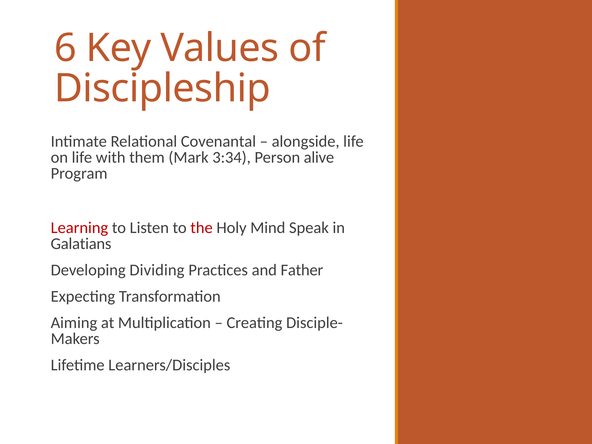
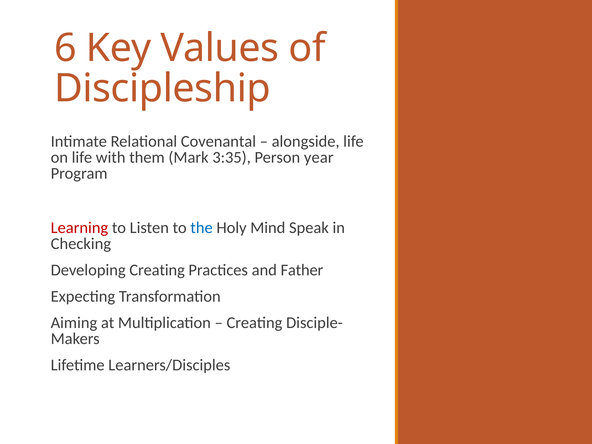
3:34: 3:34 -> 3:35 (232, 157)
alive: alive -> year (319, 157)
the colour: red -> blue (202, 228)
Galatians: Galatians -> Checking (81, 244)
Developing Dividing: Dividing -> Creating (157, 270)
